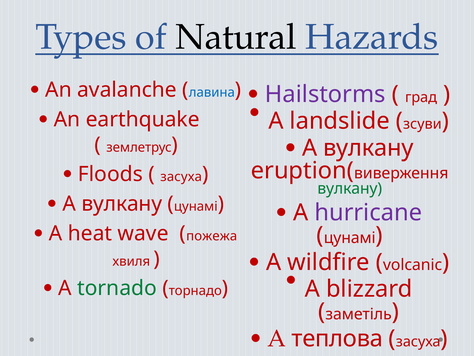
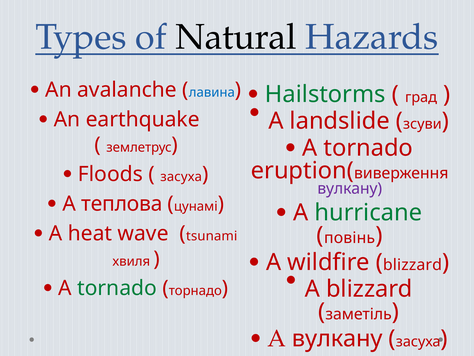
Hailstorms colour: purple -> green (325, 94)
вулкану: вулкану -> tornado (368, 148)
вулкану colour: green -> purple (350, 188)
вулкану: вулкану -> теплова (122, 204)
hurricane colour: purple -> green (368, 212)
пожежа: пожежа -> tsunami (212, 236)
цунамі: цунамі -> повінь (350, 238)
volcanic: volcanic -> blizzard (412, 264)
A теплова: теплова -> вулкану (337, 338)
